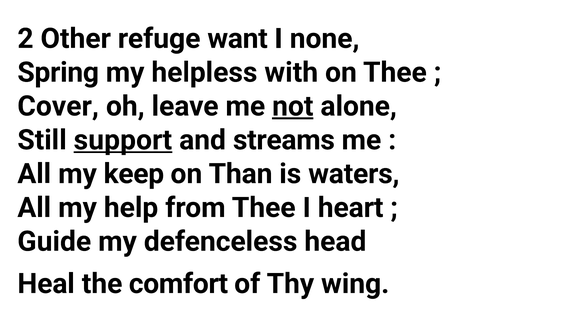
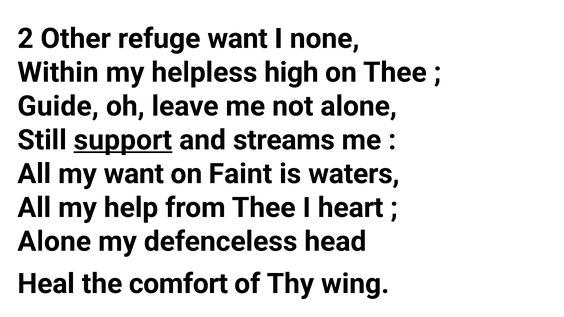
Spring: Spring -> Within (58, 72)
with: with -> high (291, 72)
Cover: Cover -> Guide (58, 106)
not underline: present -> none (293, 106)
my keep: keep -> want (134, 174)
Than: Than -> Faint (240, 174)
Guide: Guide -> Alone (54, 242)
